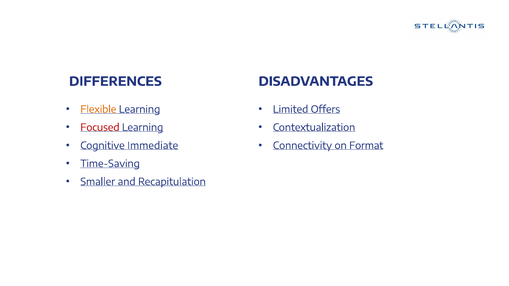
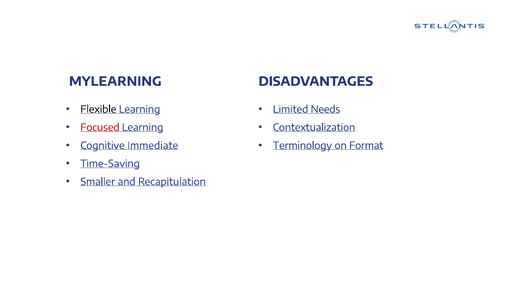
DIFFERENCES: DIFFERENCES -> MYLEARNING (115, 82)
Flexible colour: orange -> black (98, 110)
Offers: Offers -> Needs (325, 110)
Connectivity: Connectivity -> Terminology (302, 146)
